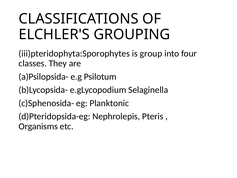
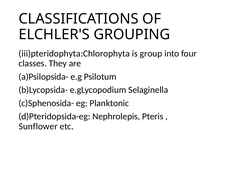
iii)pteridophyta:Sporophytes: iii)pteridophyta:Sporophytes -> iii)pteridophyta:Chlorophyta (74, 53)
Organisms: Organisms -> Sunflower (38, 126)
